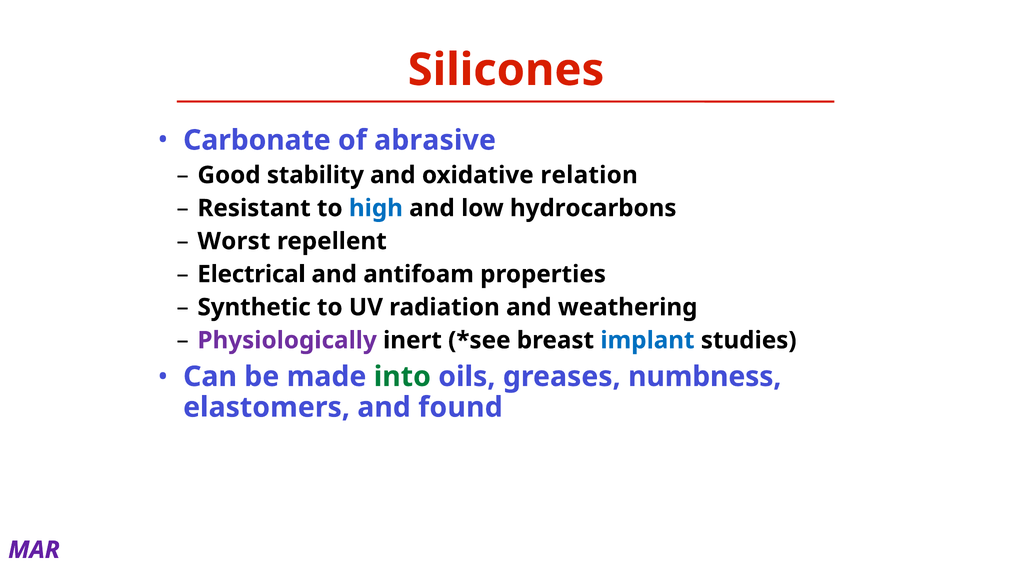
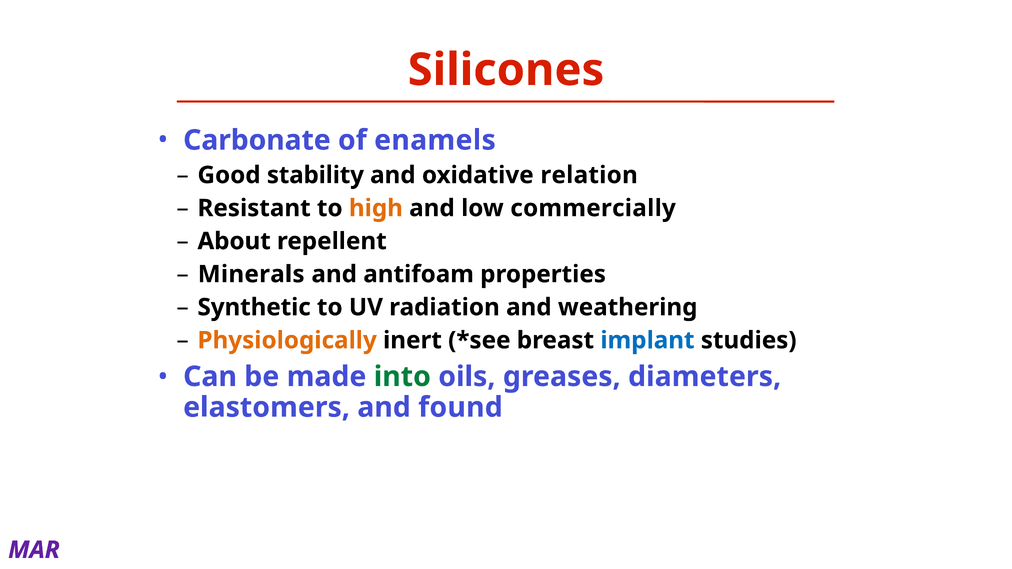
abrasive: abrasive -> enamels (435, 140)
high colour: blue -> orange (376, 208)
hydrocarbons: hydrocarbons -> commercially (593, 208)
Worst: Worst -> About (234, 241)
Electrical: Electrical -> Minerals (251, 274)
Physiologically colour: purple -> orange (287, 340)
numbness: numbness -> diameters (705, 377)
